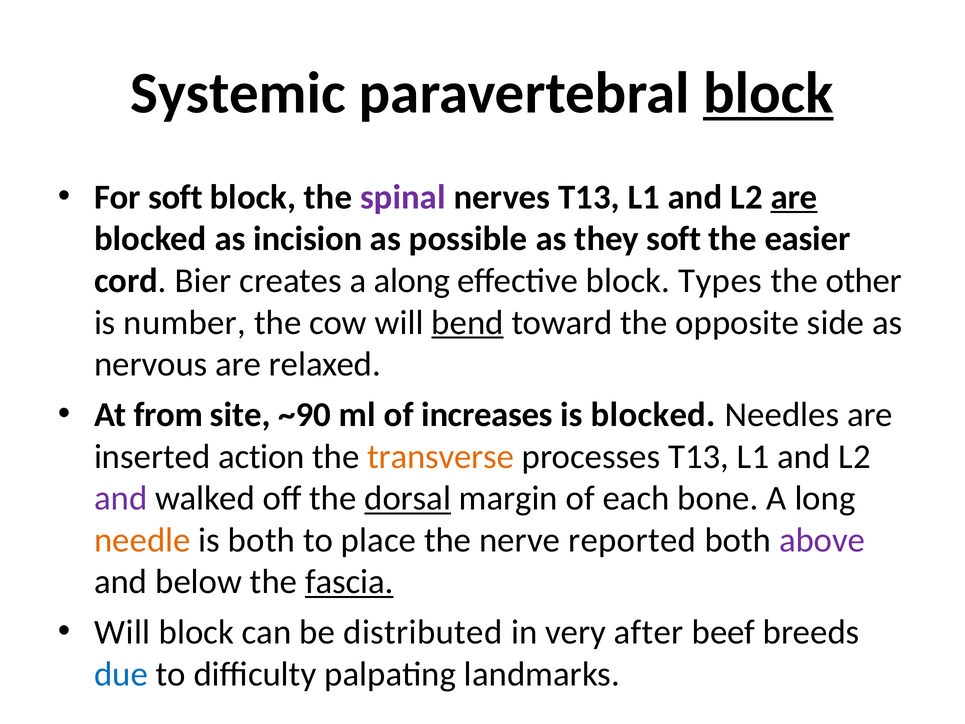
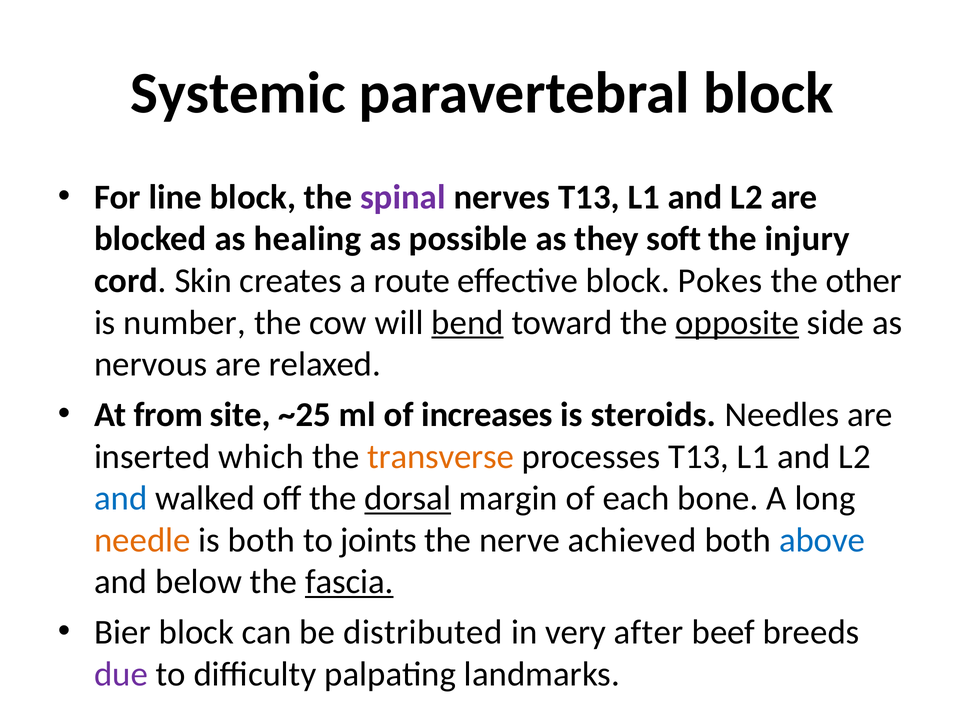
block underline: present -> none (768, 93)
For soft: soft -> line (175, 197)
are underline: present -> none (794, 197)
incision: incision -> healing (308, 239)
easier: easier -> injury (807, 239)
Bier: Bier -> Skin (203, 281)
along: along -> route (412, 281)
Types: Types -> Pokes (720, 281)
opposite underline: none -> present (737, 322)
~90: ~90 -> ~25 (305, 415)
is blocked: blocked -> steroids (653, 415)
action: action -> which (261, 456)
and colour: purple -> blue (121, 498)
place: place -> joints (379, 540)
reported: reported -> achieved (632, 540)
above colour: purple -> blue (822, 540)
Will: Will -> Bier (122, 632)
due colour: blue -> purple (121, 674)
